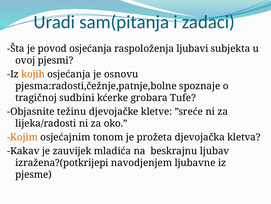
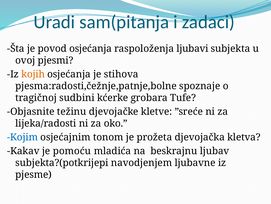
osnovu: osnovu -> stihova (121, 74)
Kojim colour: orange -> blue (23, 137)
zauvijek: zauvijek -> pomoću (72, 151)
izražena?(potkrijepi: izražena?(potkrijepi -> subjekta?(potkrijepi (62, 162)
